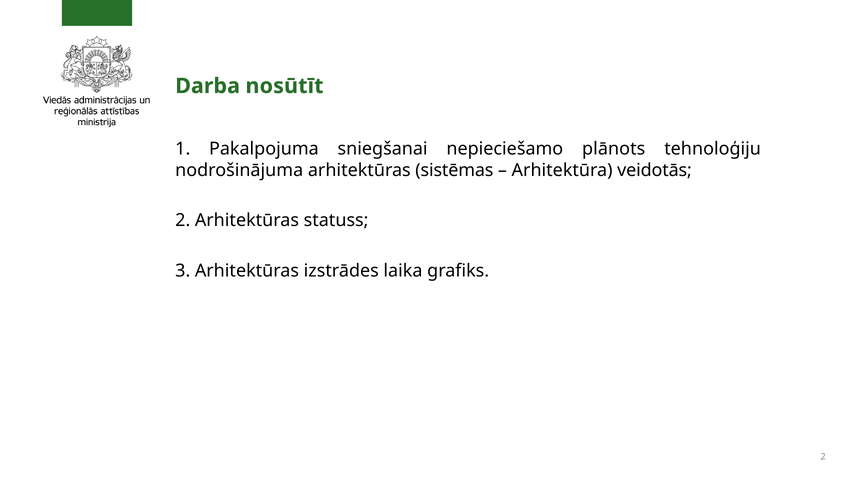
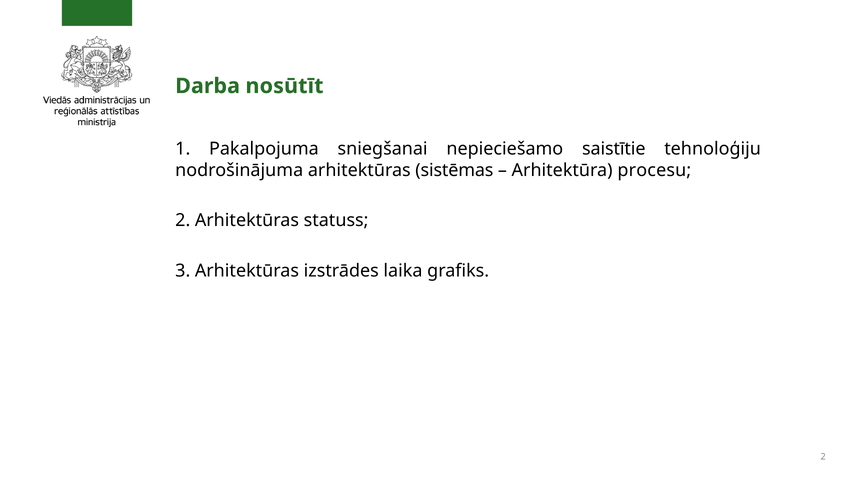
plānots: plānots -> saistītie (614, 149)
veidotās: veidotās -> procesu (654, 170)
